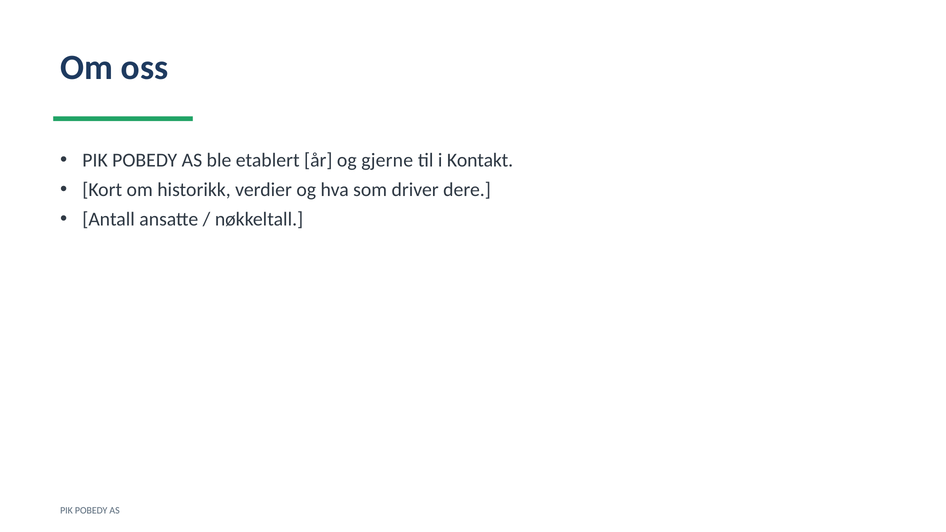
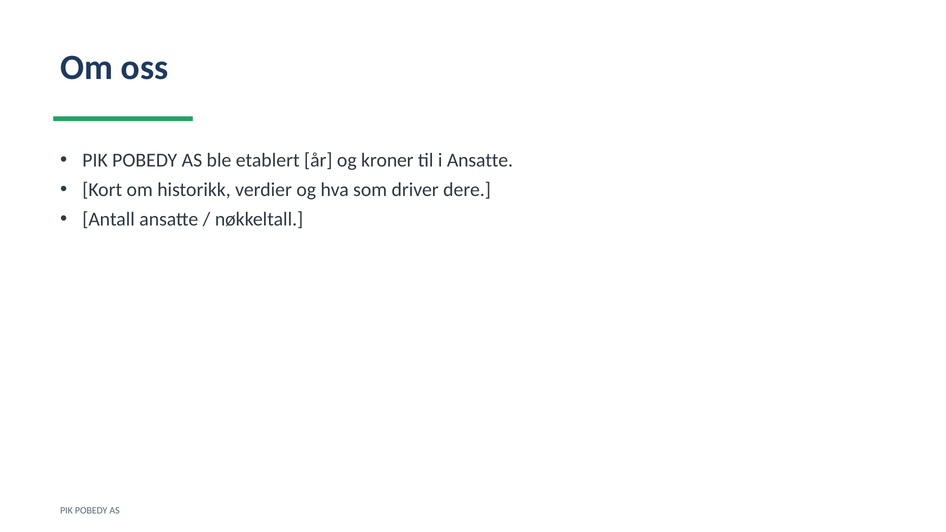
gjerne: gjerne -> kroner (387, 160)
i Kontakt: Kontakt -> Ansatte (480, 160)
